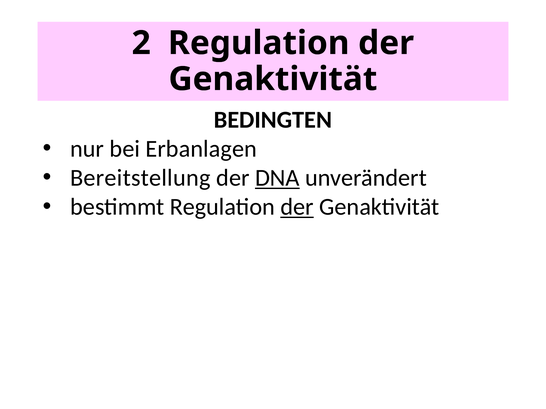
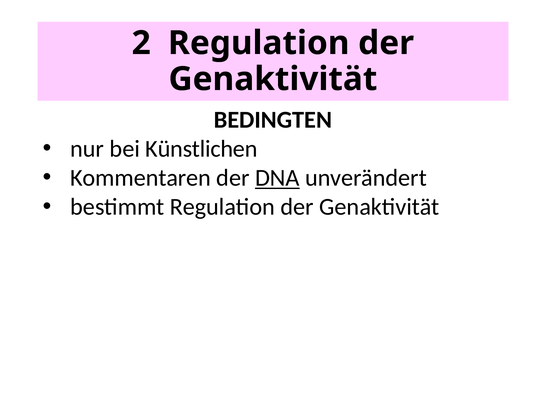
Erbanlagen: Erbanlagen -> Künstlichen (201, 149)
Bereitstellung: Bereitstellung -> Kommentaren (141, 178)
der underline: present -> none (297, 207)
